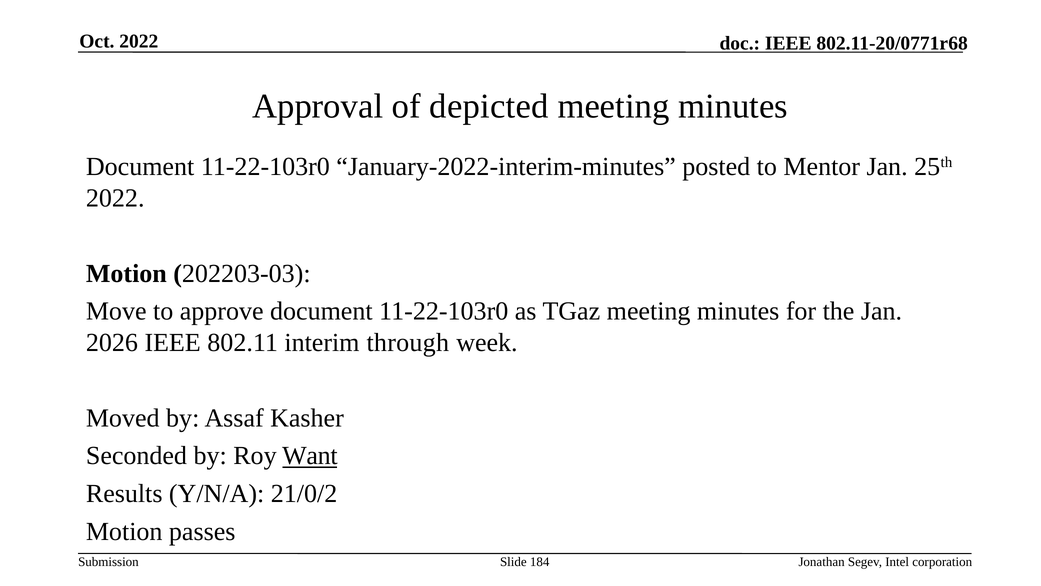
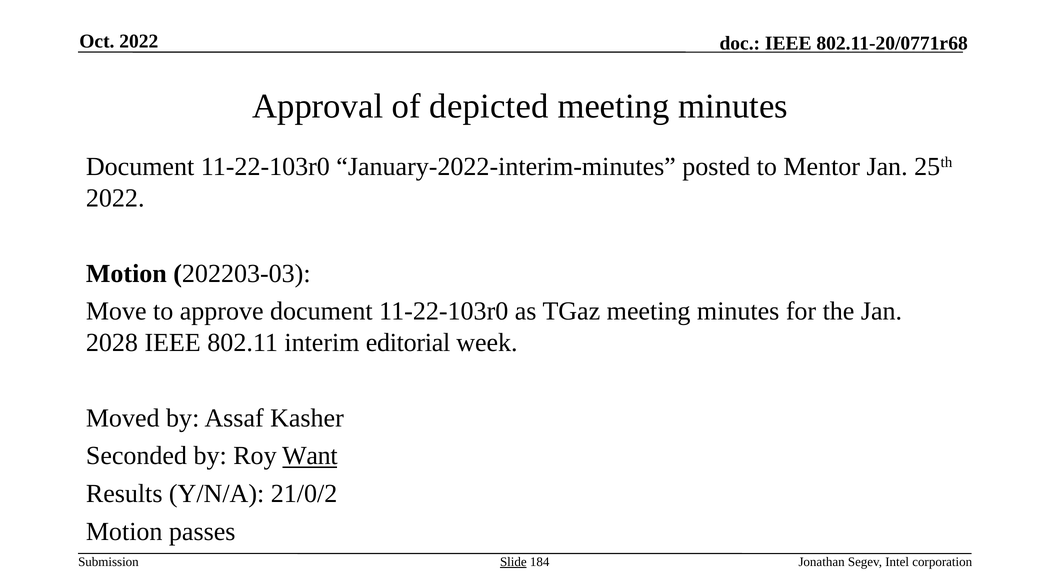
2026: 2026 -> 2028 (112, 342)
through: through -> editorial (408, 342)
Slide underline: none -> present (513, 562)
